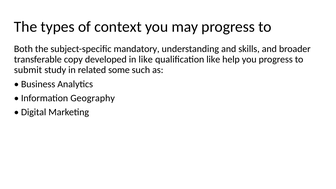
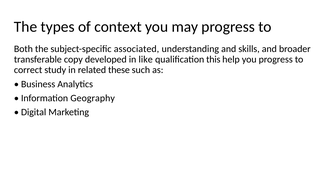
mandatory: mandatory -> associated (137, 49)
qualification like: like -> this (213, 59)
submit: submit -> correct (28, 70)
some: some -> these (119, 70)
